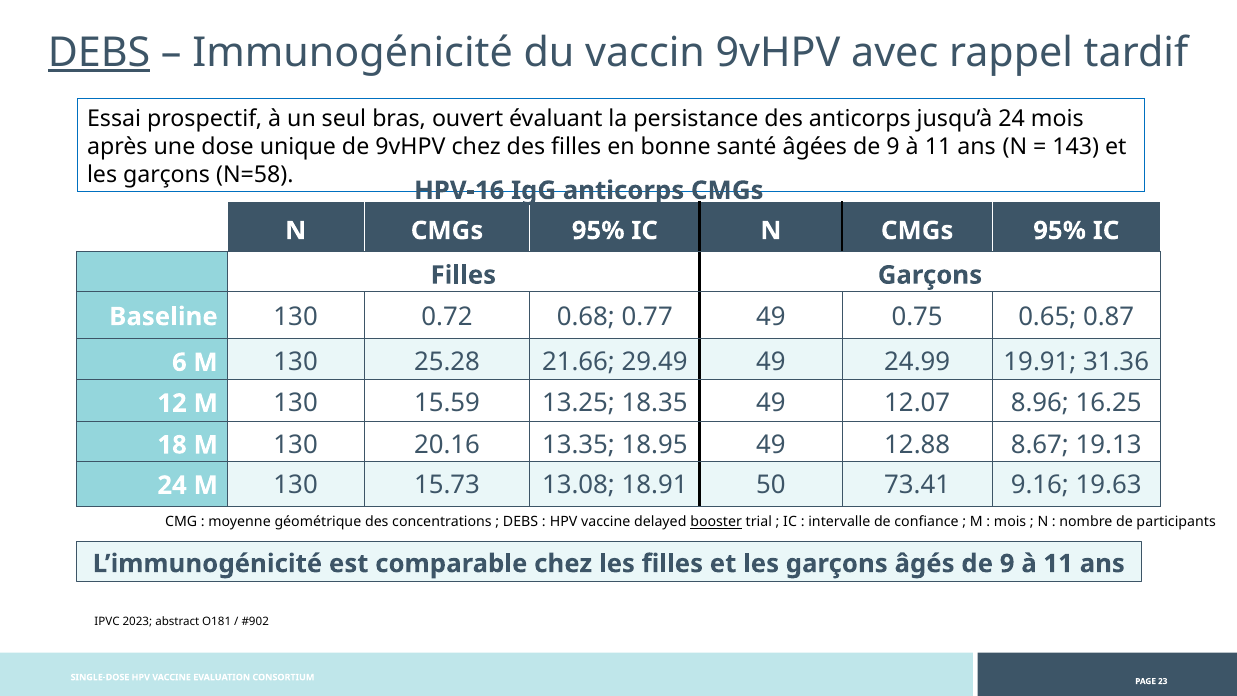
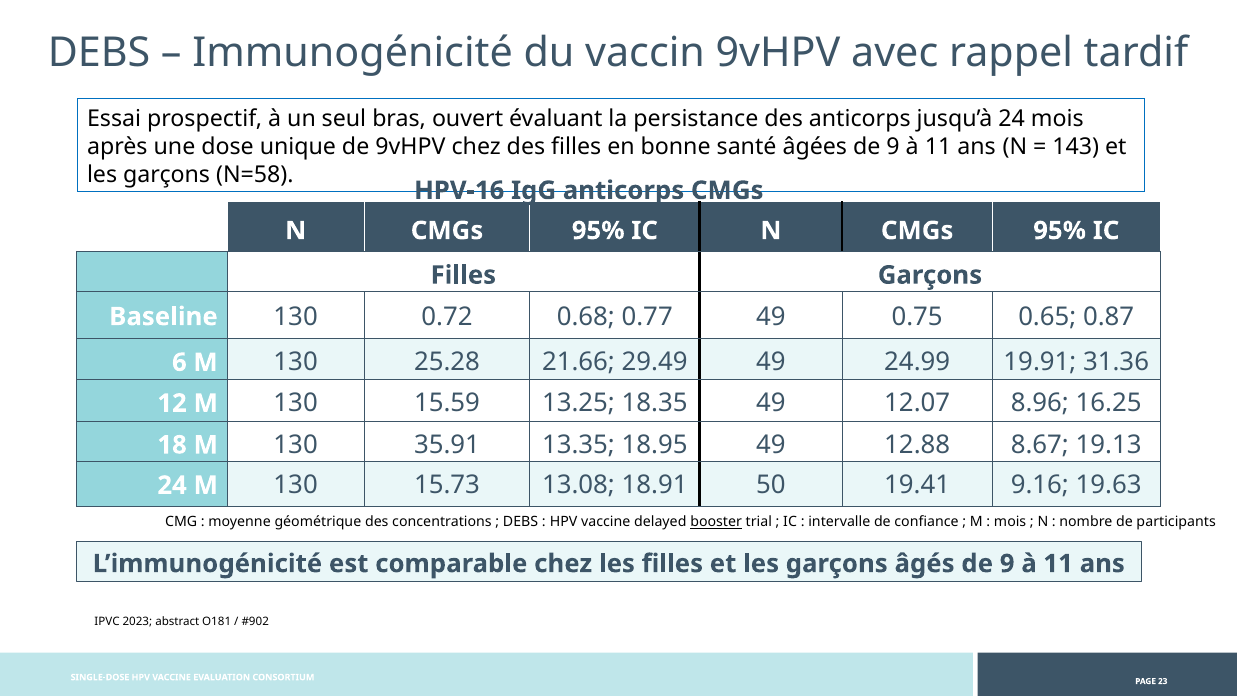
DEBS underline: present -> none (99, 53)
20.16: 20.16 -> 35.91 (447, 445)
73.41: 73.41 -> 19.41 (917, 485)
